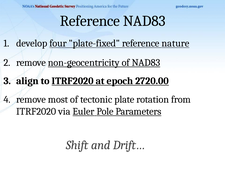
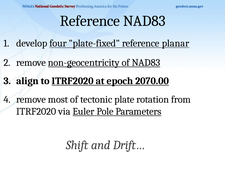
nature: nature -> planar (176, 43)
2720.00: 2720.00 -> 2070.00 (152, 81)
